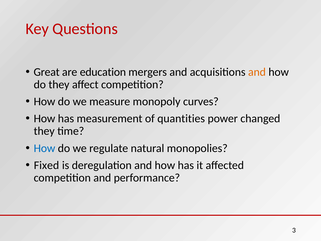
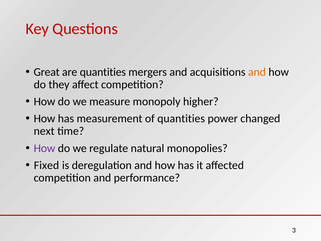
are education: education -> quantities (103, 72)
curves: curves -> higher (201, 101)
they: they -> next (44, 131)
How colour: blue -> purple (44, 148)
